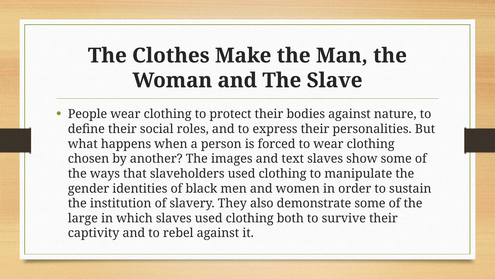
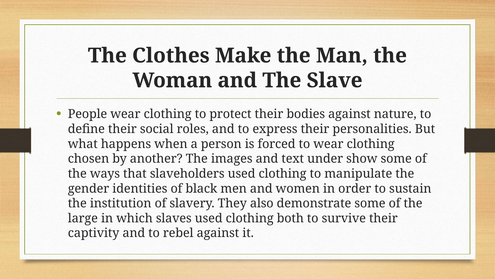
text slaves: slaves -> under (325, 159)
